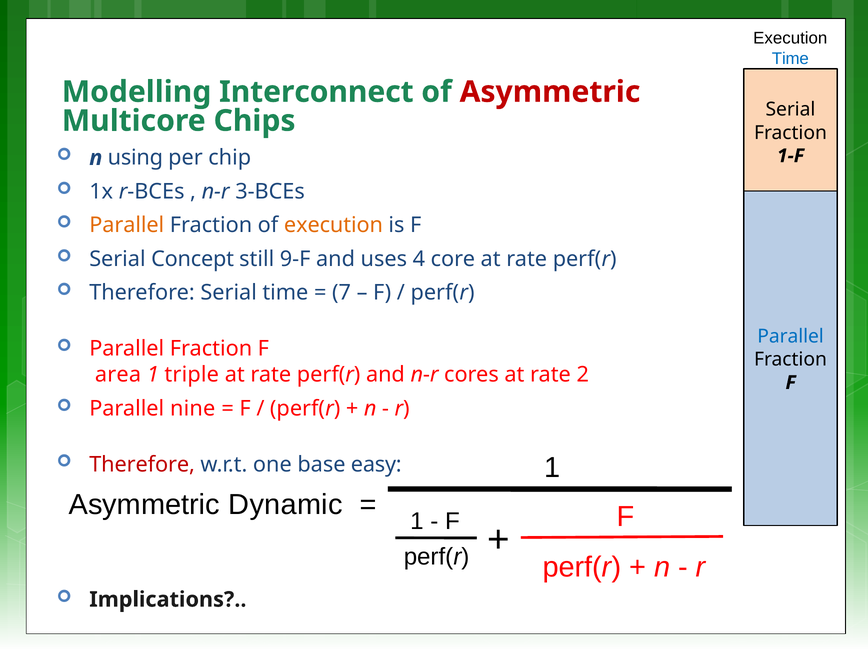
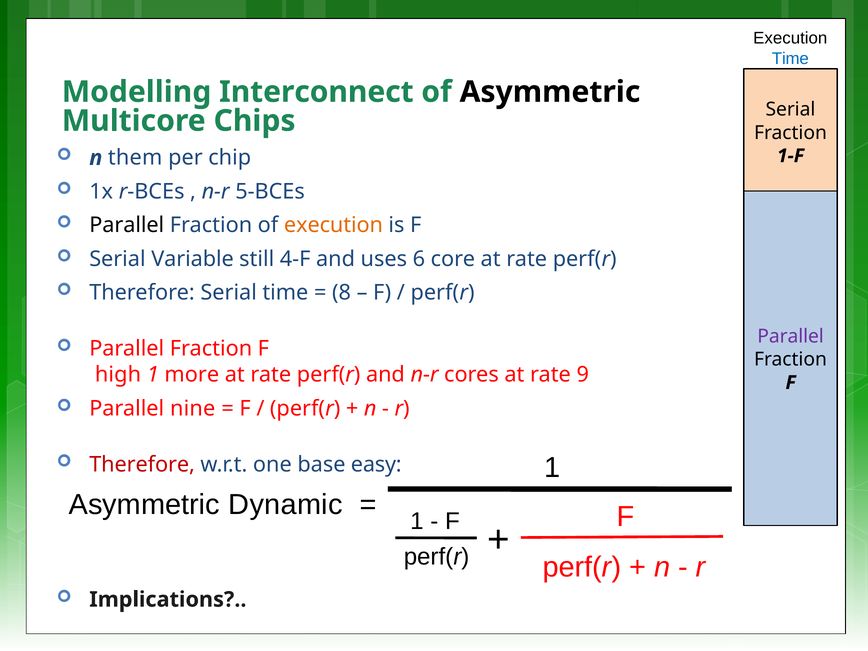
Asymmetric colour: red -> black (550, 92)
using: using -> them (135, 158)
3-BCEs: 3-BCEs -> 5-BCEs (270, 192)
Parallel colour: orange -> black (127, 225)
Concept: Concept -> Variable (193, 259)
9-F: 9-F -> 4-F (295, 259)
4: 4 -> 6 (419, 259)
7: 7 -> 8 (342, 293)
Parallel colour: blue -> purple (791, 336)
area: area -> high (118, 375)
triple: triple -> more (192, 375)
2: 2 -> 9 (583, 375)
